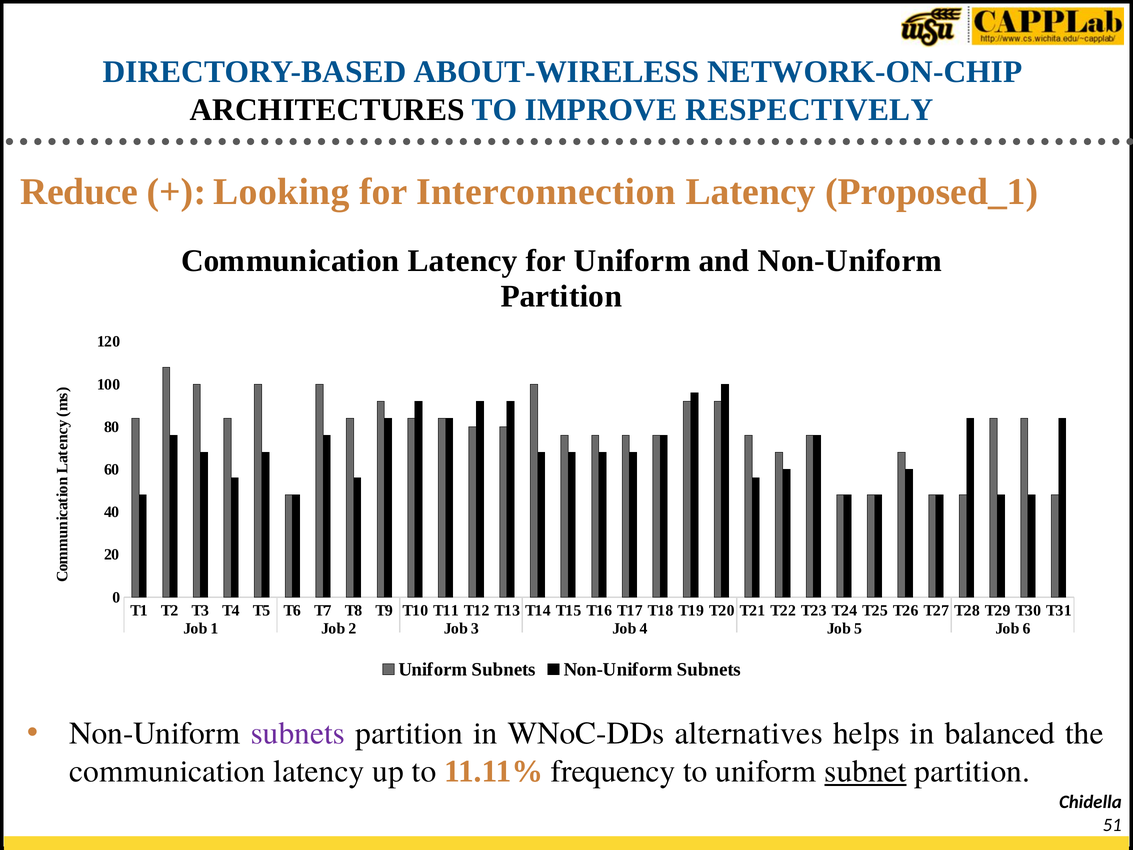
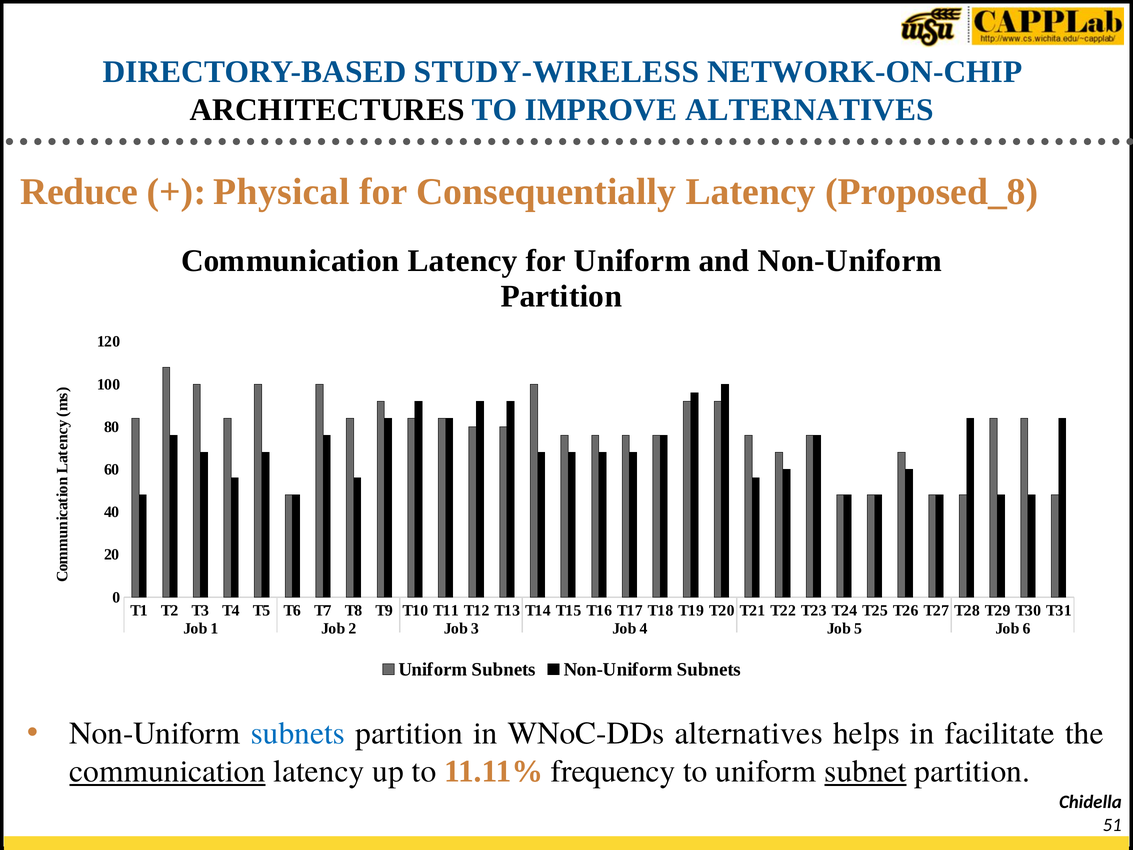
ABOUT-WIRELESS: ABOUT-WIRELESS -> STUDY-WIRELESS (556, 72)
IMPROVE RESPECTIVELY: RESPECTIVELY -> ALTERNATIVES (809, 110)
Looking: Looking -> Physical (282, 192)
Interconnection: Interconnection -> Consequentially (546, 192)
Proposed_1: Proposed_1 -> Proposed_8 (932, 192)
subnets colour: purple -> blue (298, 733)
balanced: balanced -> facilitate (1000, 733)
communication underline: none -> present (167, 771)
